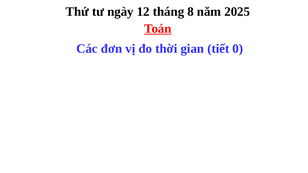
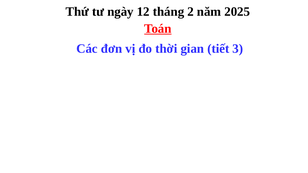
8: 8 -> 2 (191, 12)
0: 0 -> 3 (238, 49)
